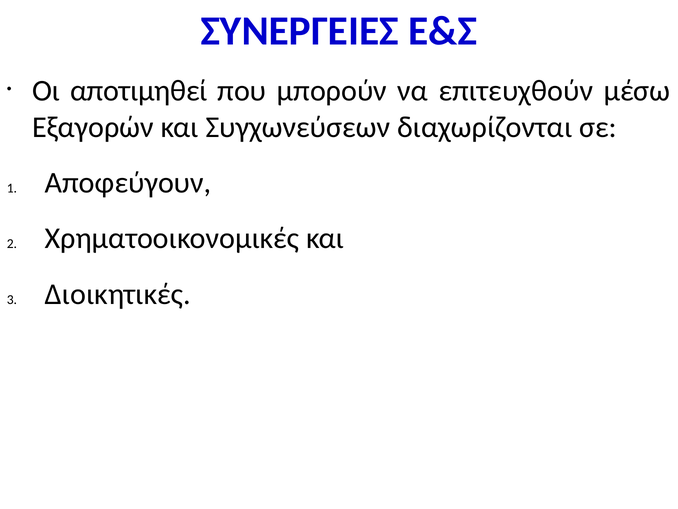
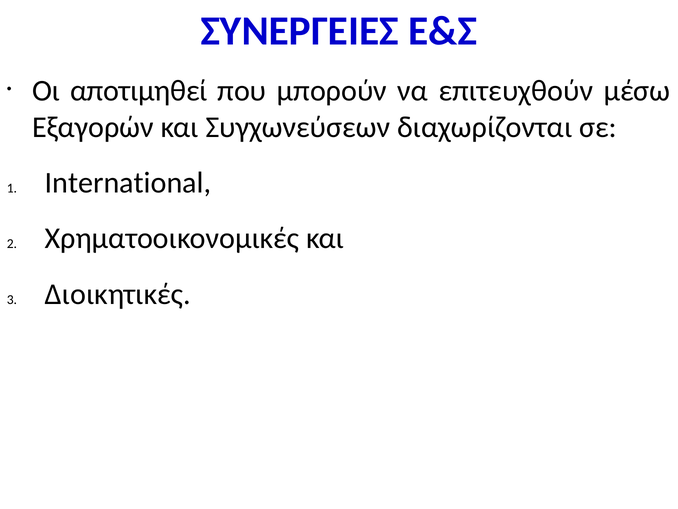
Αποφεύγουν: Αποφεύγουν -> International (128, 183)
